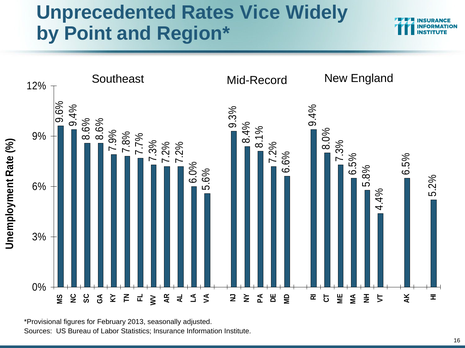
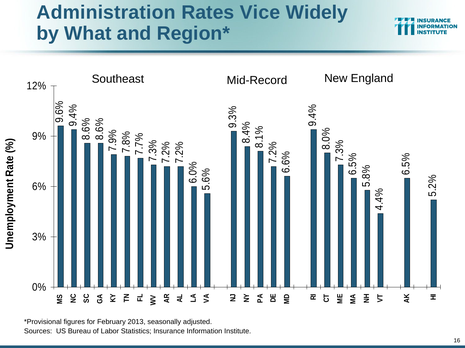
Unprecedented: Unprecedented -> Administration (106, 13)
Point: Point -> What (88, 34)
